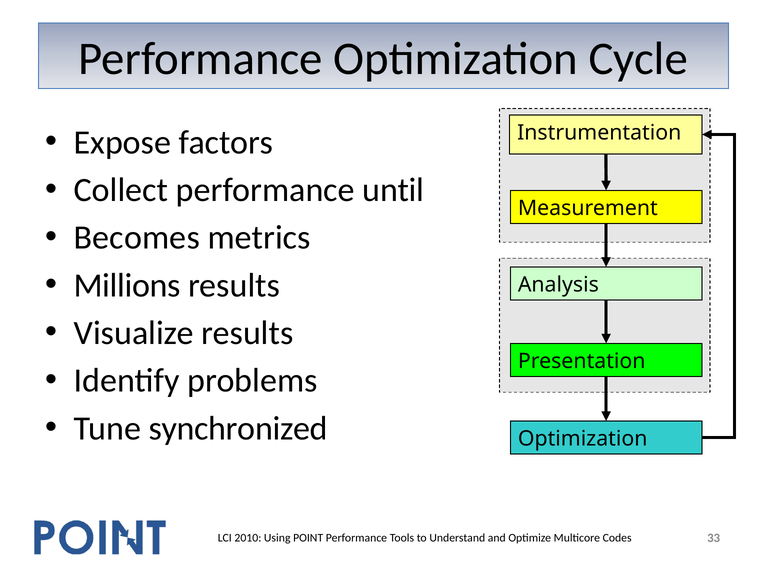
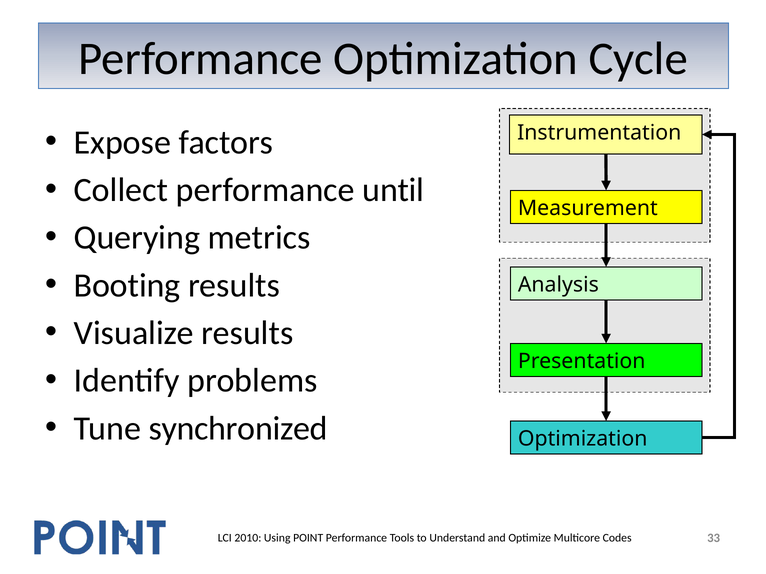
Becomes: Becomes -> Querying (137, 238)
Millions: Millions -> Booting (127, 286)
